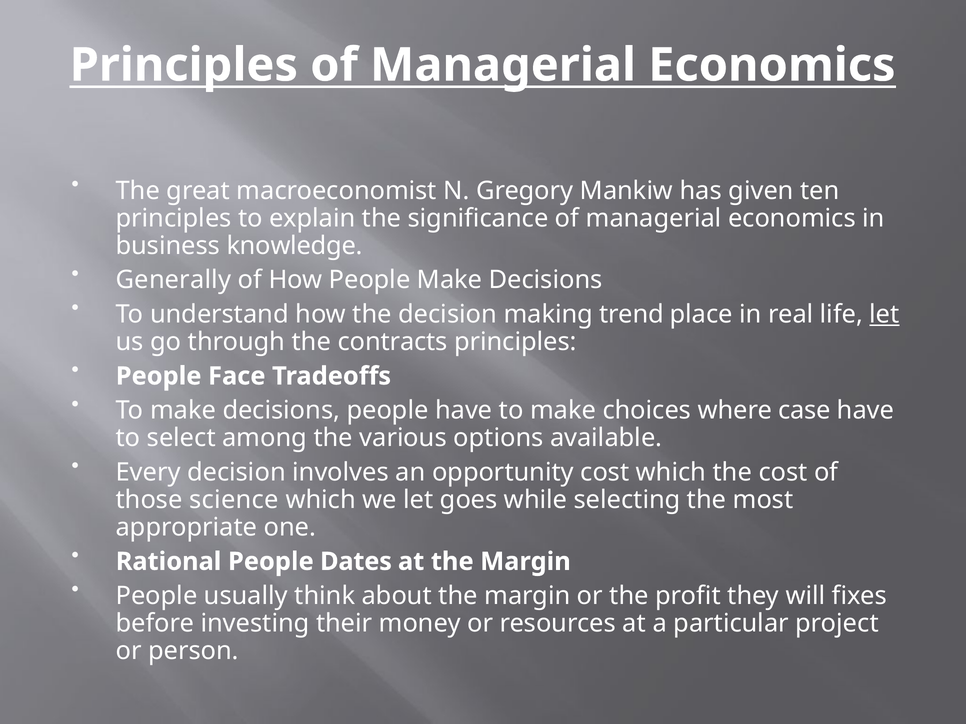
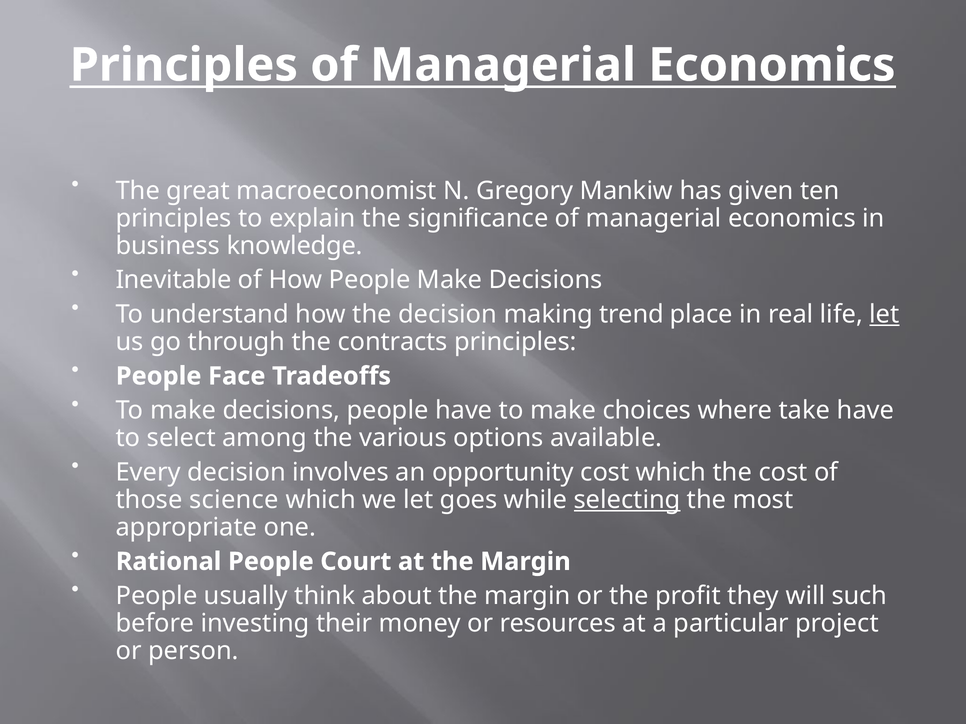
Generally: Generally -> Inevitable (174, 280)
case: case -> take (804, 411)
selecting underline: none -> present (627, 500)
Dates: Dates -> Court (356, 562)
fixes: fixes -> such (860, 596)
